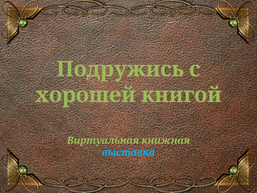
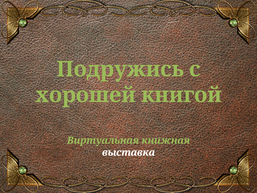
выставка colour: light blue -> white (129, 152)
